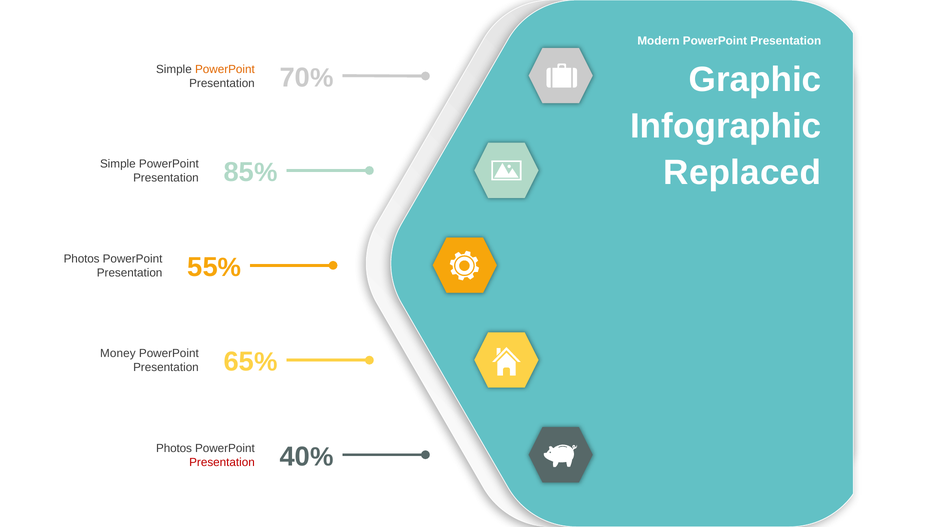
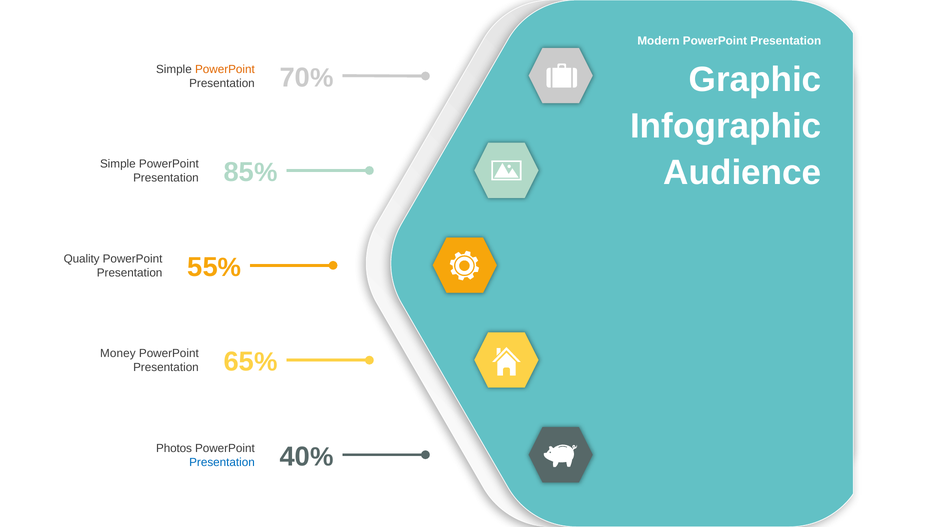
Replaced: Replaced -> Audience (742, 173)
Photos: Photos -> Quality (82, 259)
Presentation colour: red -> blue (222, 462)
